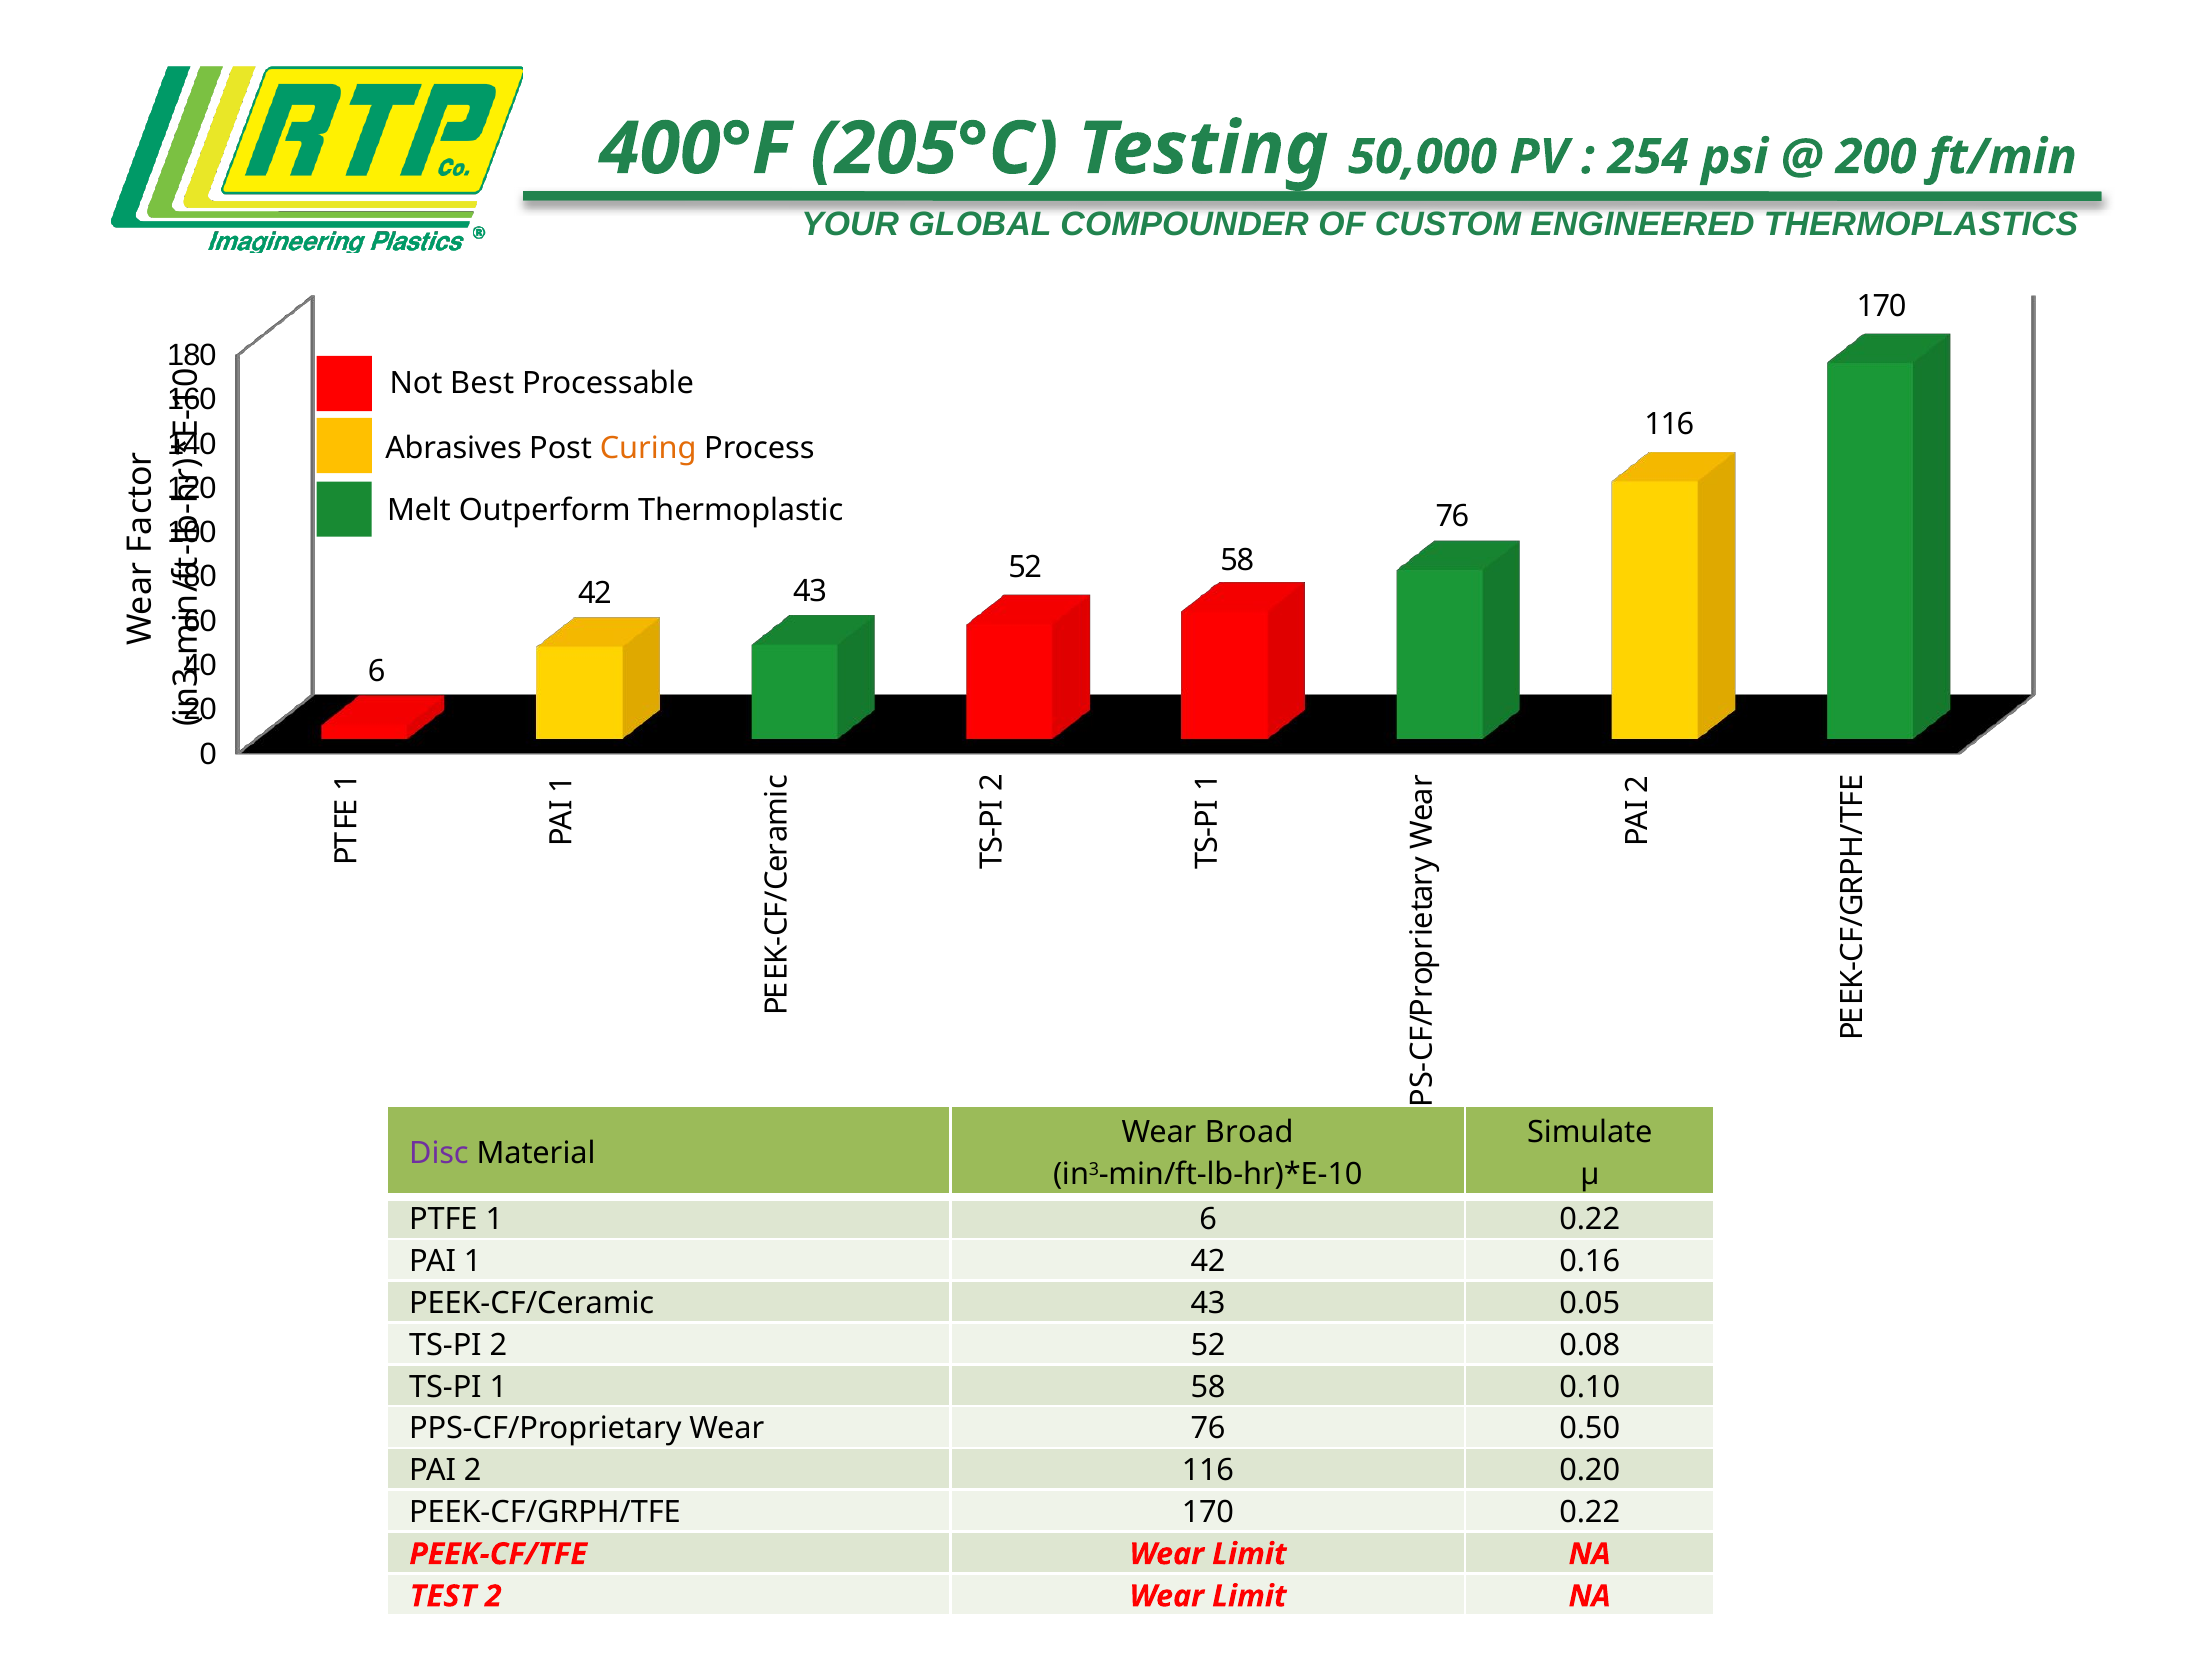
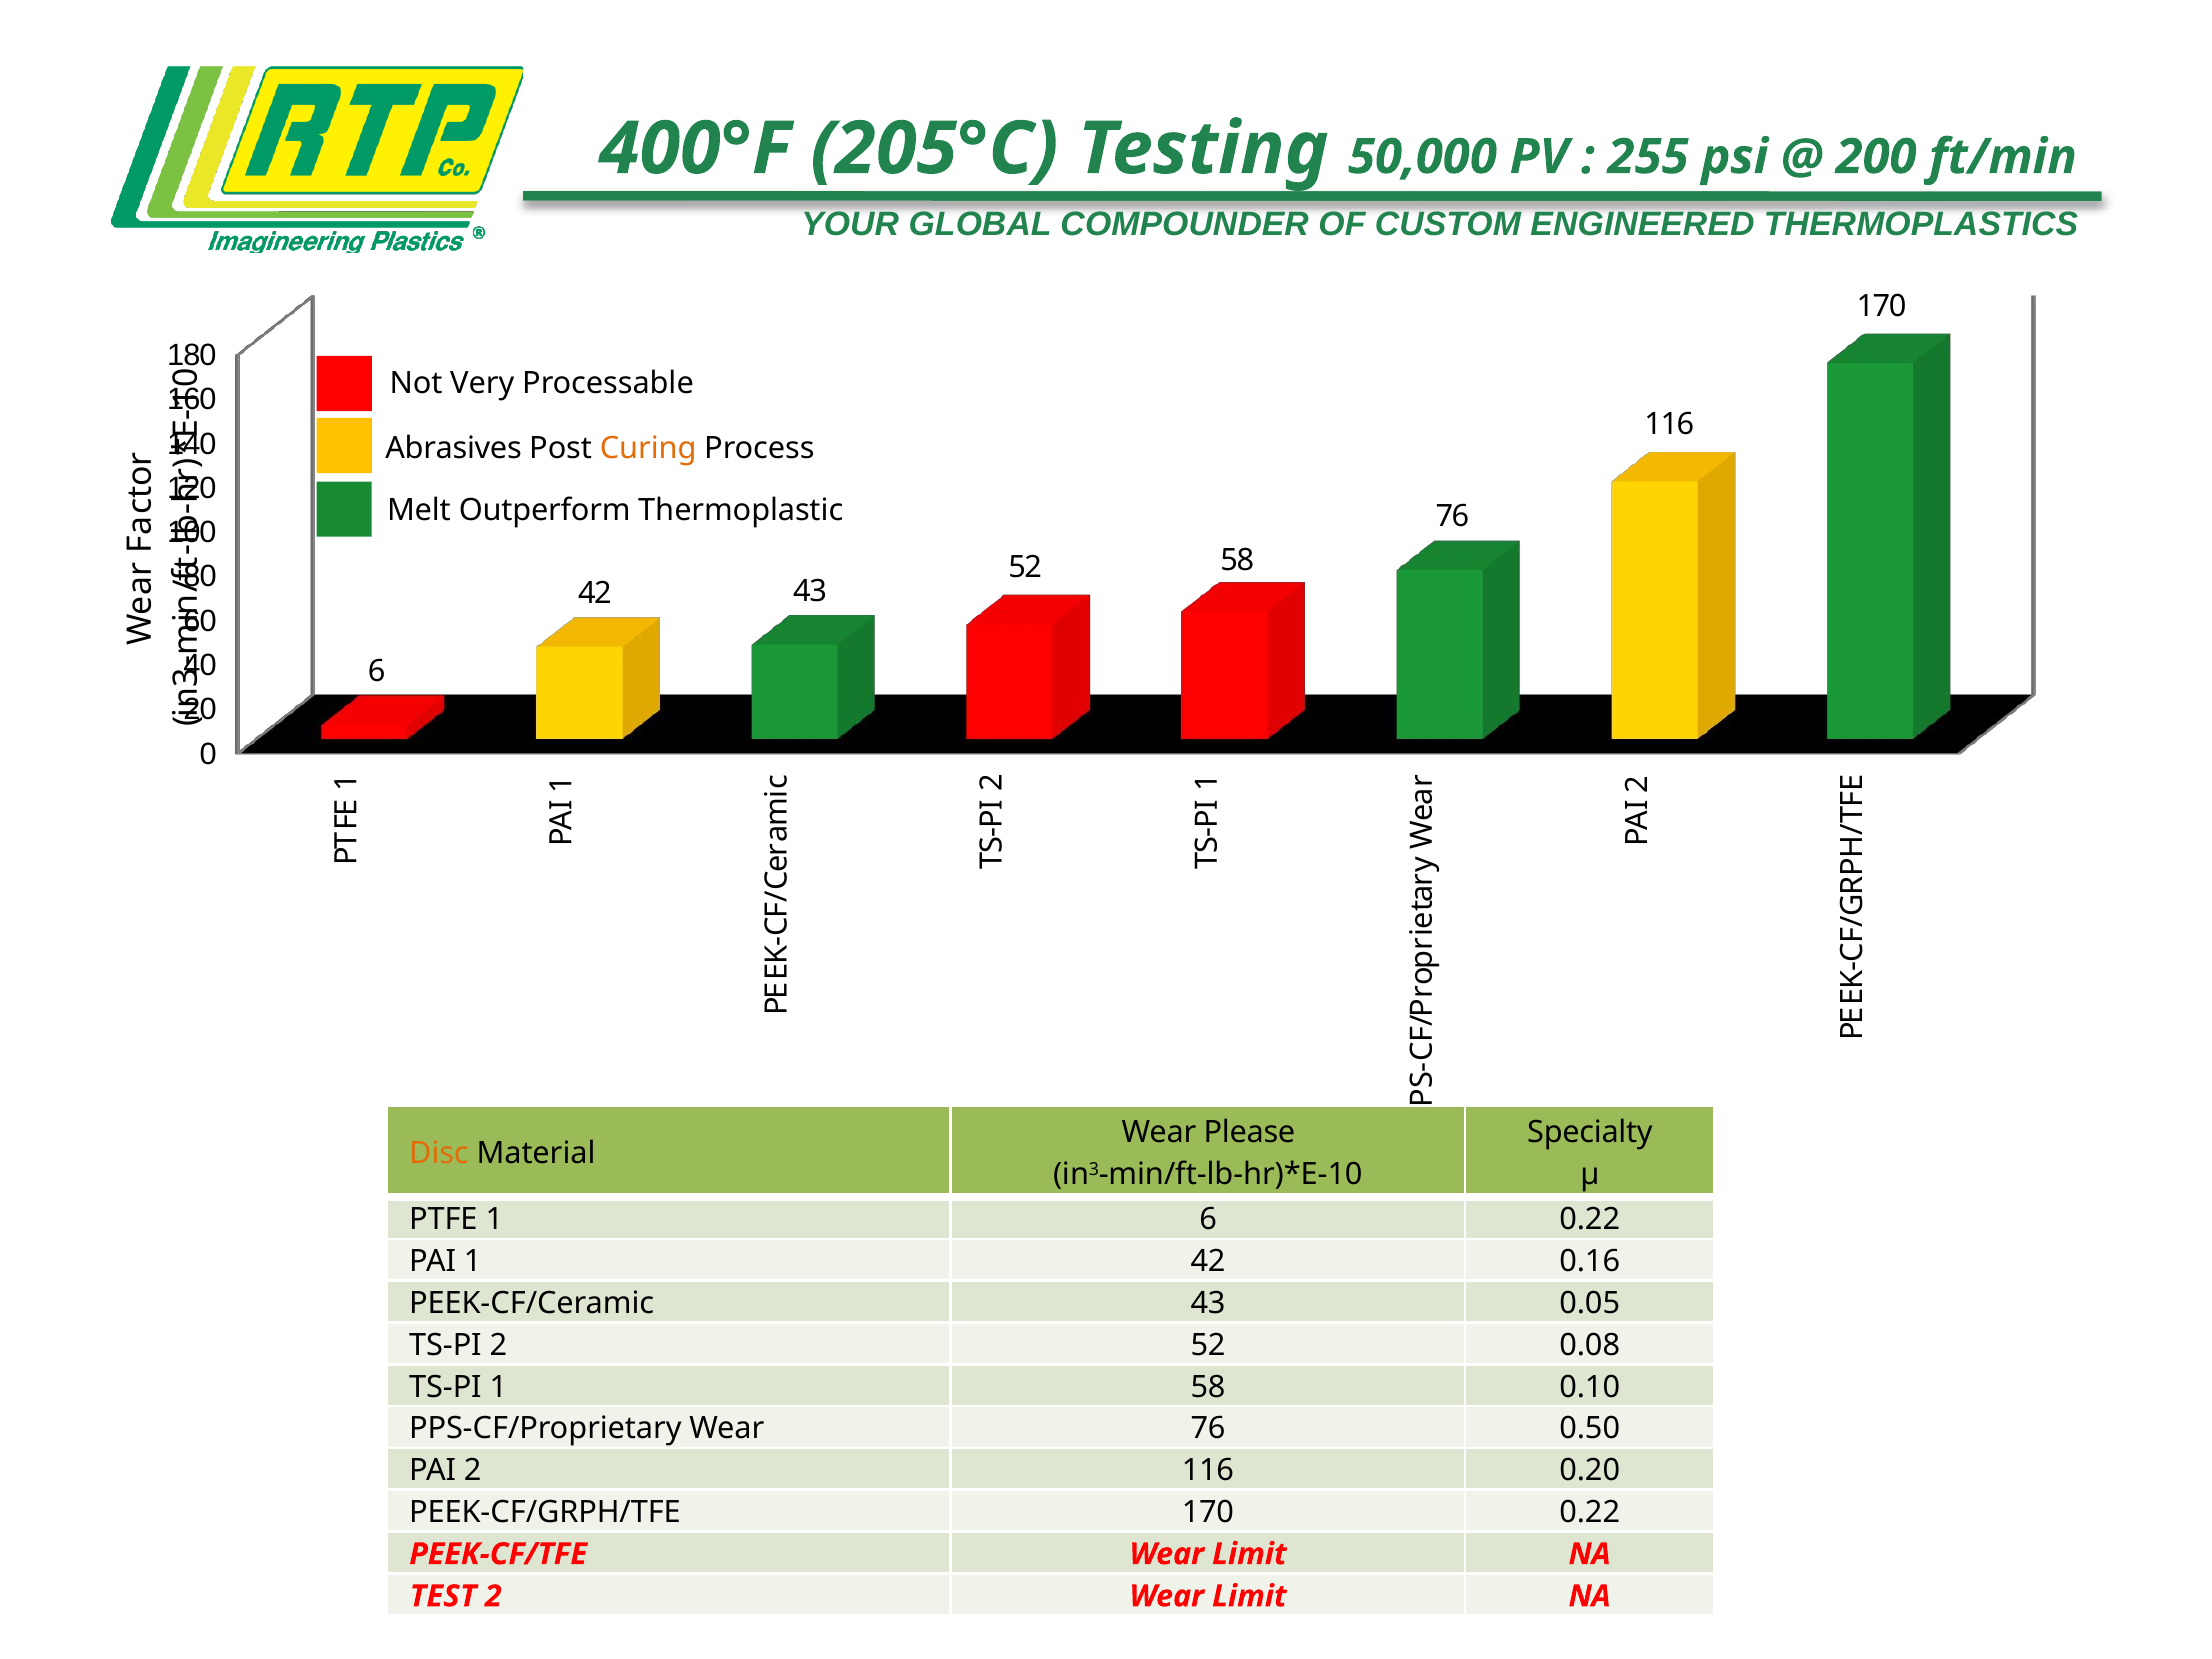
254: 254 -> 255 (1648, 157)
Best: Best -> Very (482, 383)
Broad: Broad -> Please (1249, 1132)
Simulate: Simulate -> Specialty (1590, 1132)
Disc colour: purple -> orange (439, 1153)
